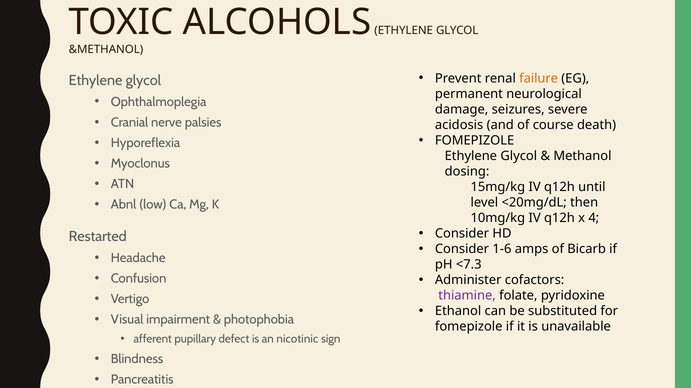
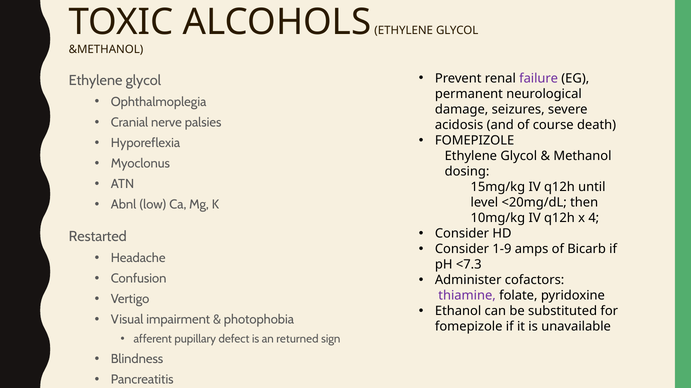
failure colour: orange -> purple (539, 79)
1-6: 1-6 -> 1-9 (502, 250)
nicotinic: nicotinic -> returned (297, 340)
